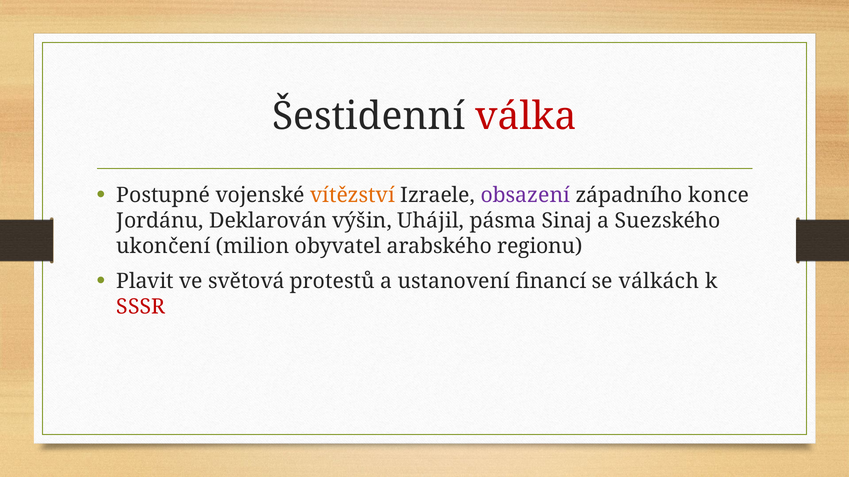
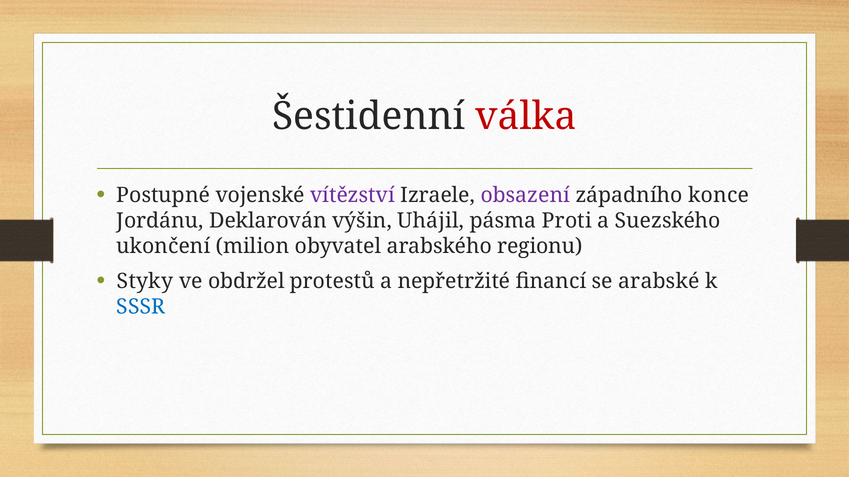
vítězství colour: orange -> purple (352, 195)
Sinaj: Sinaj -> Proti (567, 221)
Plavit: Plavit -> Styky (145, 281)
světová: světová -> obdržel (246, 281)
ustanovení: ustanovení -> nepřetržité (454, 281)
válkách: válkách -> arabské (659, 281)
SSSR colour: red -> blue (141, 307)
